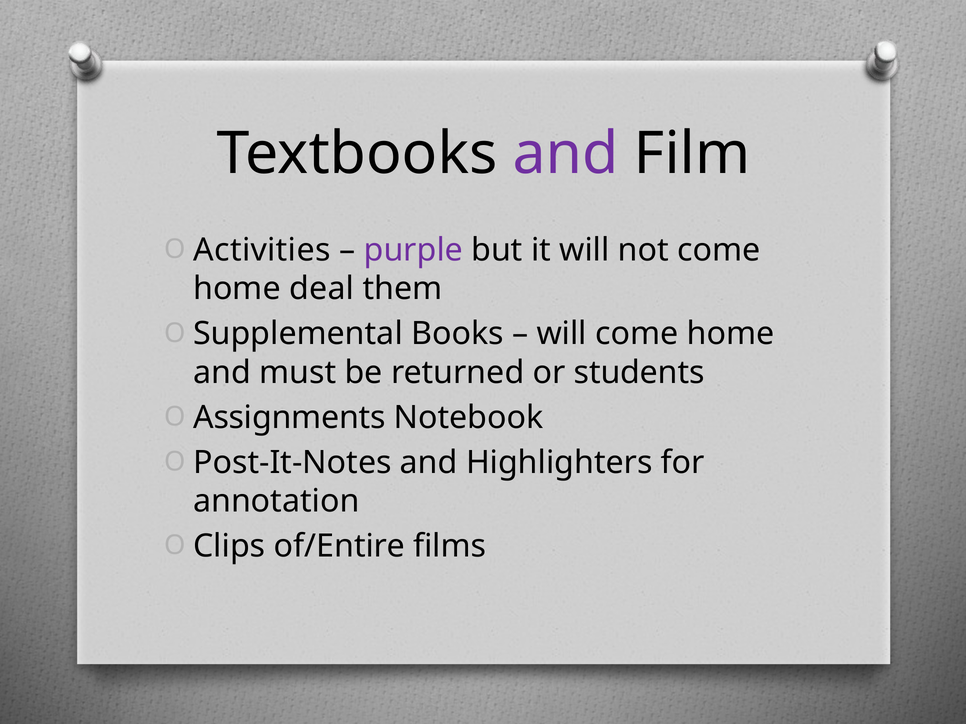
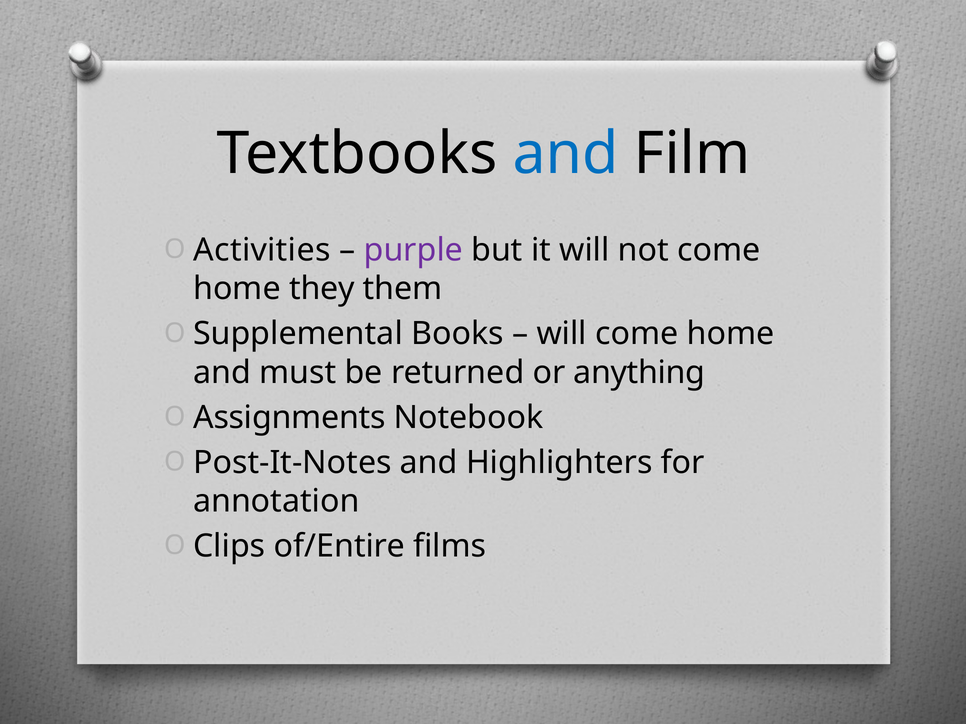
and colour: purple -> blue (566, 154)
deal: deal -> they (322, 289)
students: students -> anything (639, 373)
